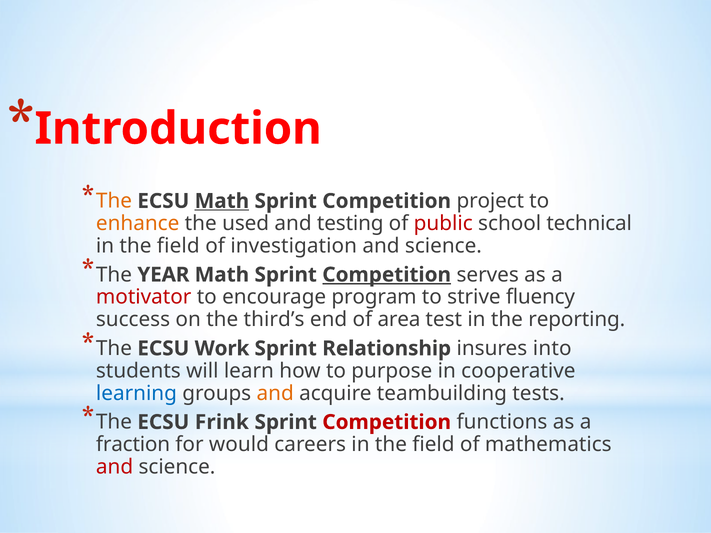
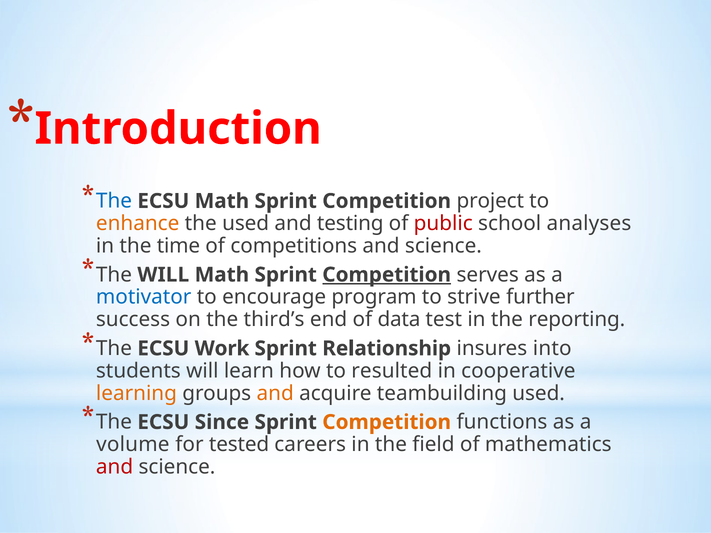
The colour: orange -> blue (114, 201)
Math underline: present -> none (222, 201)
technical: technical -> analyses (589, 224)
field: field -> time (178, 246)
investigation: investigation -> competitions (294, 246)
The YEAR: YEAR -> WILL (163, 275)
motivator colour: red -> blue (144, 297)
fluency: fluency -> further (540, 297)
area: area -> data (399, 320)
purpose: purpose -> resulted (392, 371)
learning colour: blue -> orange (136, 393)
teambuilding tests: tests -> used (539, 393)
Frink: Frink -> Since (222, 422)
Competition colour: red -> orange (387, 422)
fraction: fraction -> volume (133, 445)
would: would -> tested (239, 445)
